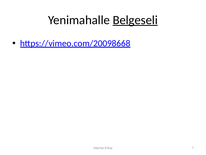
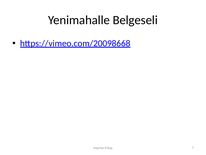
Belgeseli underline: present -> none (135, 20)
